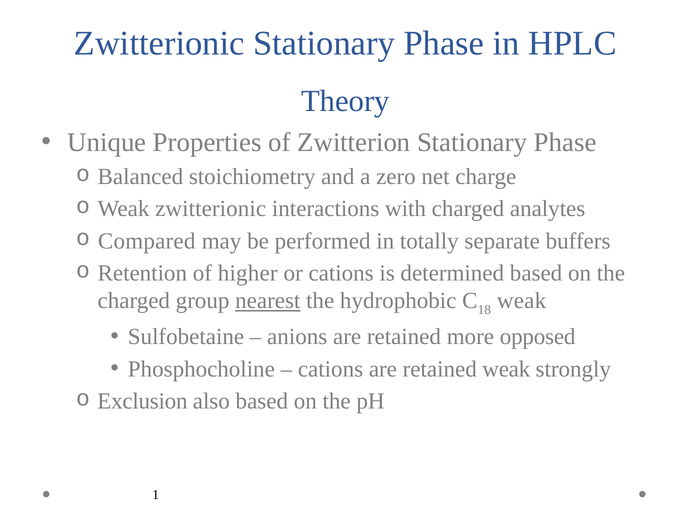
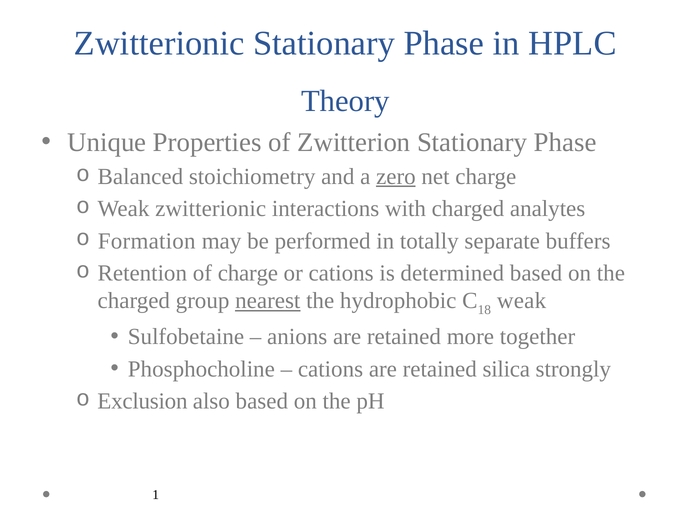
zero underline: none -> present (396, 177)
Compared: Compared -> Formation (147, 241)
of higher: higher -> charge (248, 273)
opposed: opposed -> together (538, 337)
retained weak: weak -> silica (506, 369)
